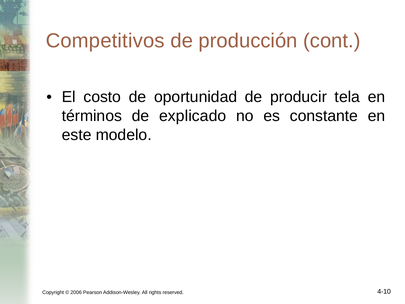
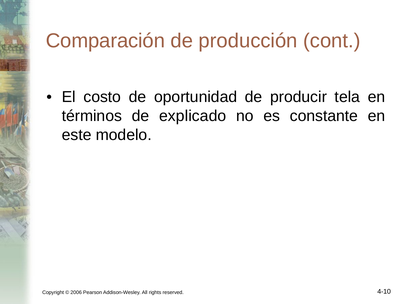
Competitivos: Competitivos -> Comparación (105, 41)
